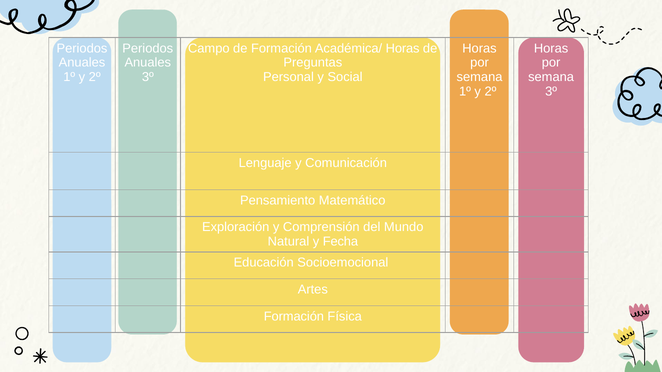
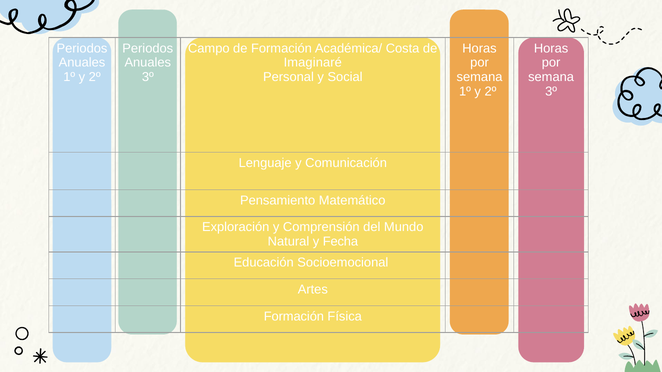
Académica/ Horas: Horas -> Costa (403, 48)
Preguntas: Preguntas -> Imaginaré (313, 63)
